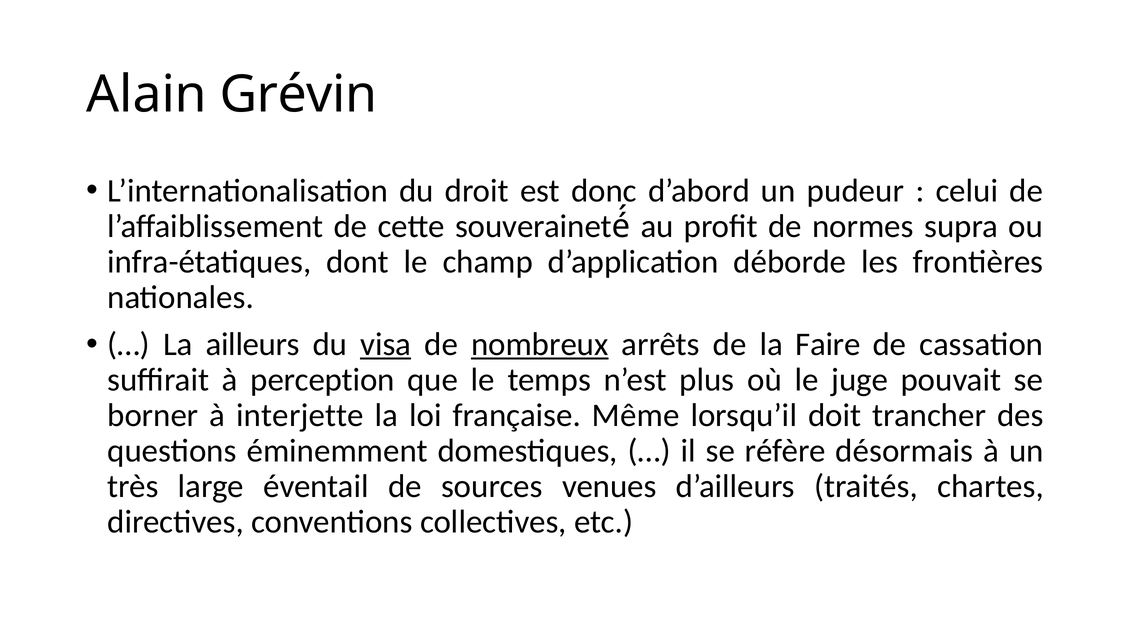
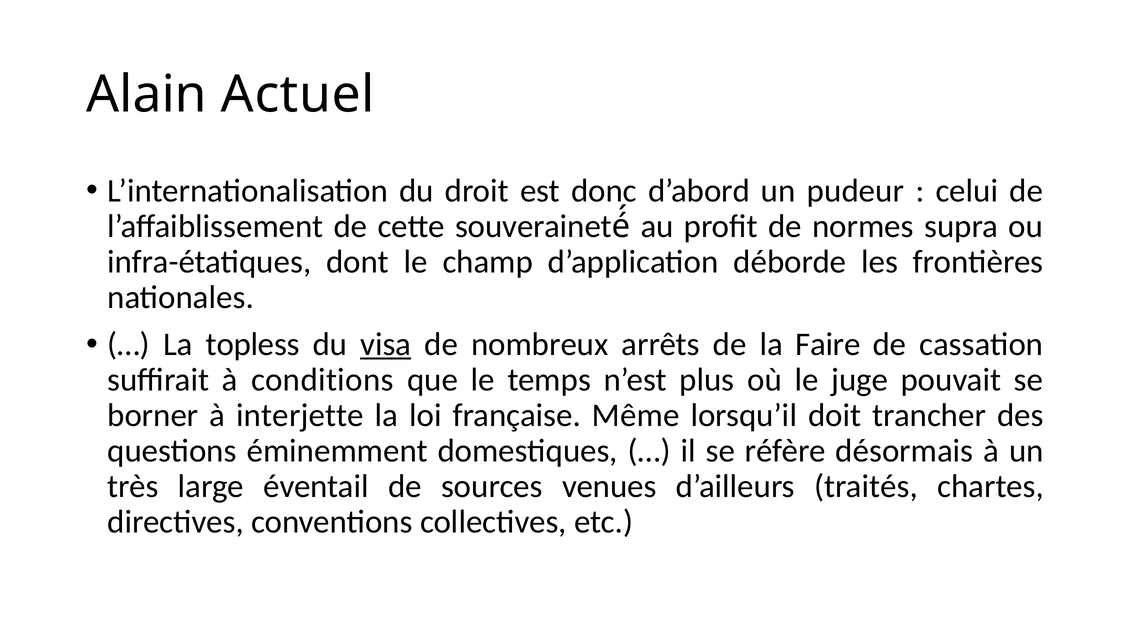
Grévin: Grévin -> Actuel (298, 95)
ailleurs: ailleurs -> topless (253, 345)
nombreux underline: present -> none (540, 345)
perception: perception -> conditions (322, 380)
